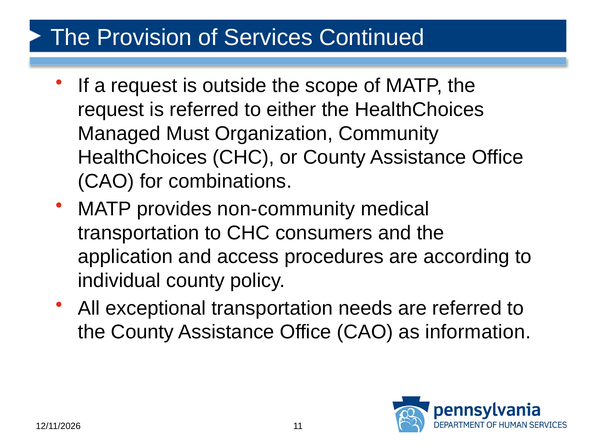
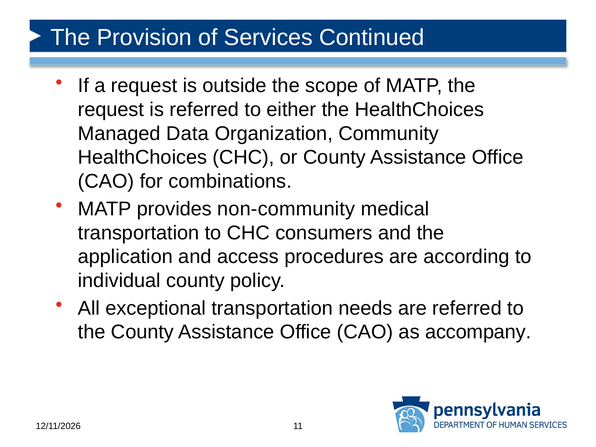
Must: Must -> Data (188, 133)
information: information -> accompany (478, 332)
